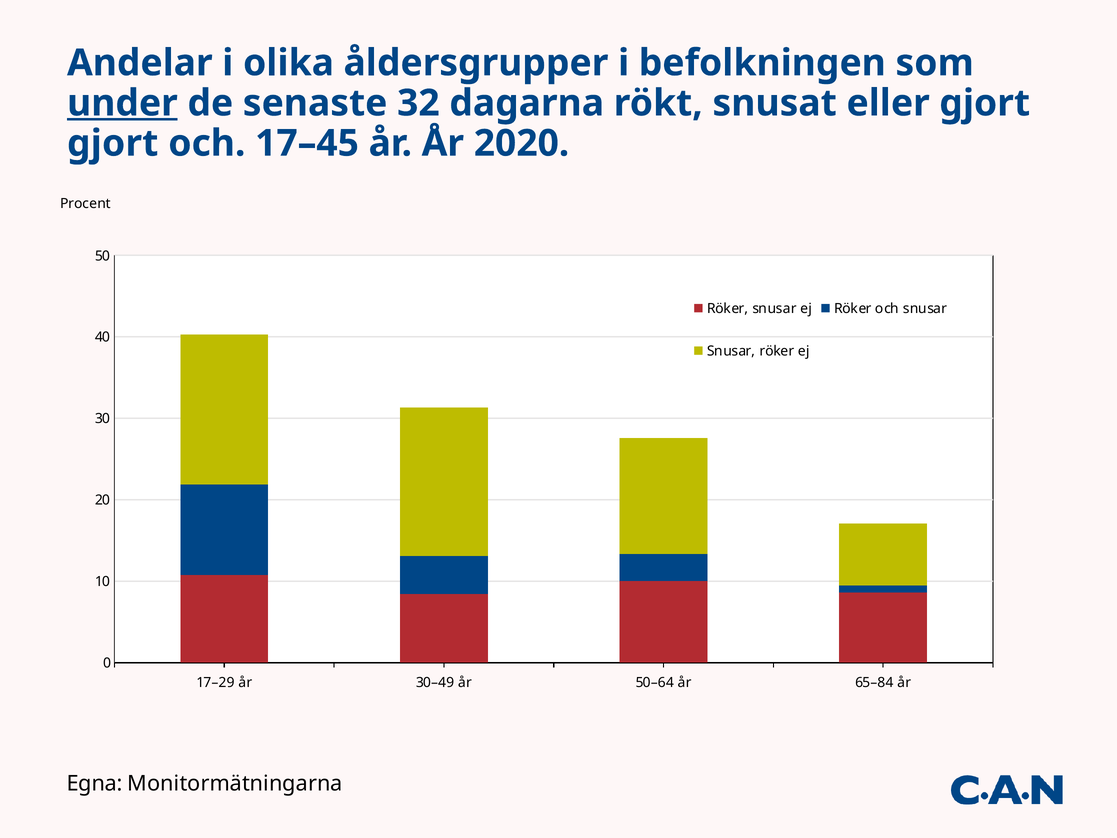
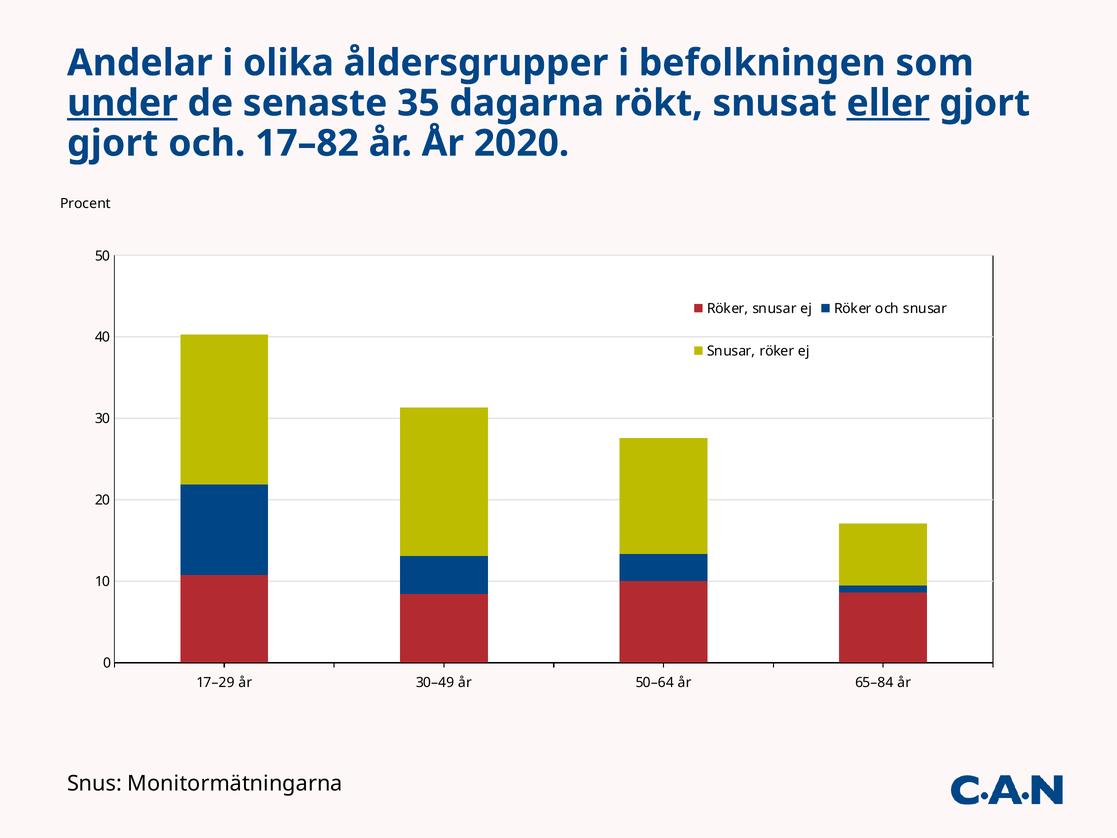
32: 32 -> 35 (418, 103)
eller underline: none -> present (888, 103)
17–45: 17–45 -> 17–82 (307, 143)
Egna: Egna -> Snus (95, 783)
